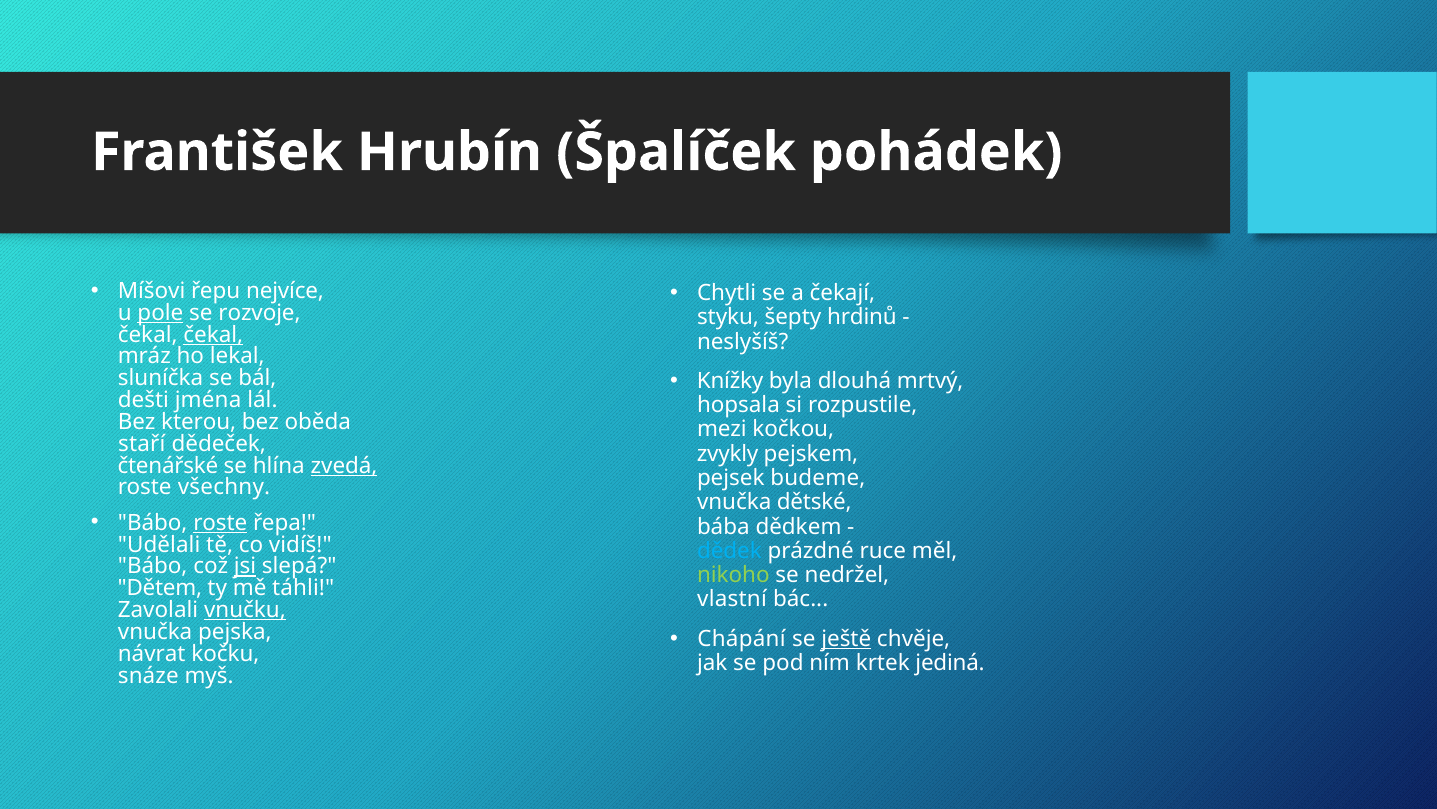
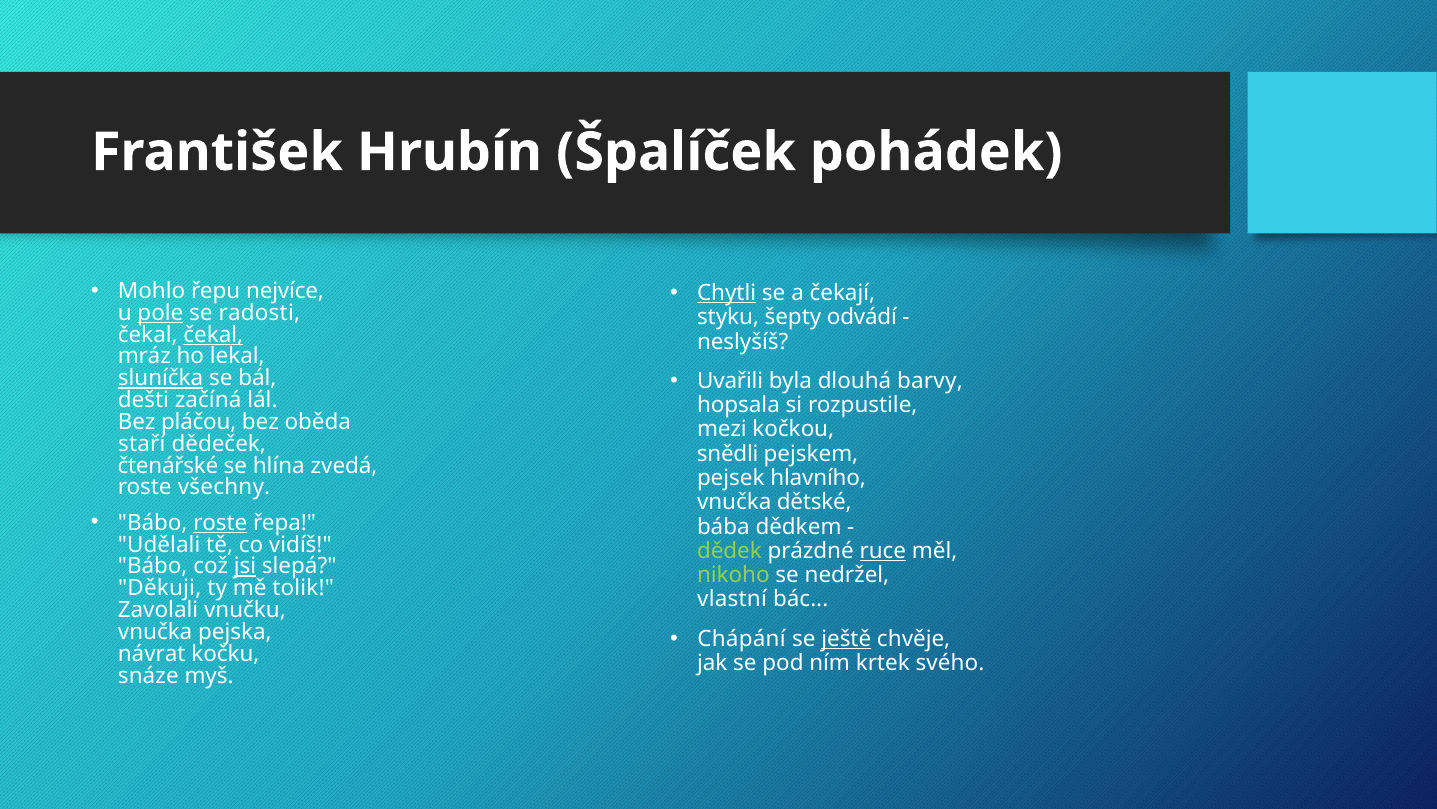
Míšovi: Míšovi -> Mohlo (152, 291)
Chytli underline: none -> present (727, 293)
rozvoje: rozvoje -> radosti (259, 313)
hrdinů: hrdinů -> odvádí (862, 317)
Knížky: Knížky -> Uvařili (730, 381)
mrtvý: mrtvý -> barvy (930, 381)
sluníčka underline: none -> present (161, 378)
jména: jména -> začíná (208, 400)
kterou: kterou -> pláčou (199, 422)
zvykly: zvykly -> snědli (728, 453)
zvedá underline: present -> none (344, 465)
budeme: budeme -> hlavního (818, 478)
dědek colour: light blue -> light green (729, 550)
ruce underline: none -> present (883, 550)
Dětem: Dětem -> Děkuji (160, 588)
táhli: táhli -> tolik (303, 588)
vnučku underline: present -> none (245, 610)
jediná: jediná -> svého (950, 663)
